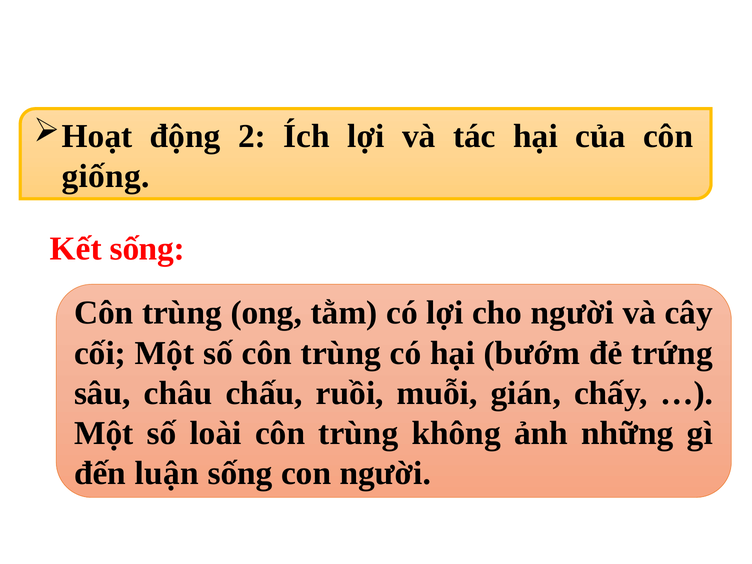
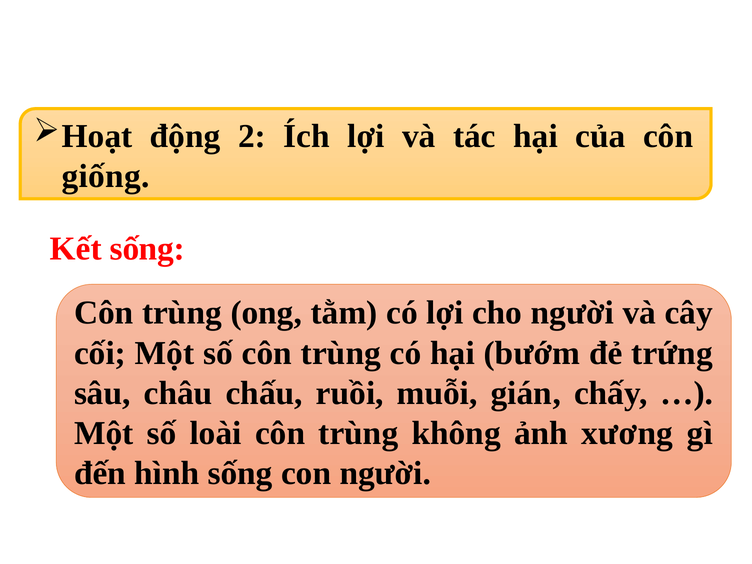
những: những -> xương (627, 433)
luận: luận -> hình (167, 473)
